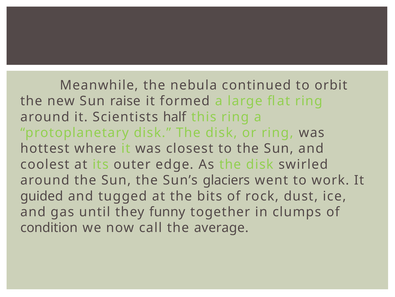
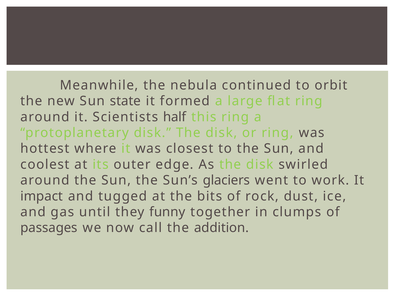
raise: raise -> state (125, 101)
guided: guided -> impact (42, 196)
condition: condition -> passages (49, 227)
average: average -> addition (221, 227)
